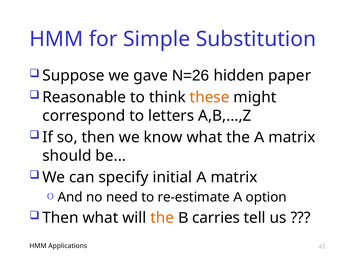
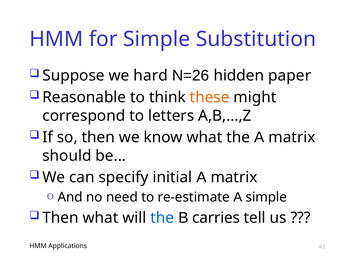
gave: gave -> hard (151, 75)
A option: option -> simple (266, 197)
the colour: orange -> blue (162, 217)
